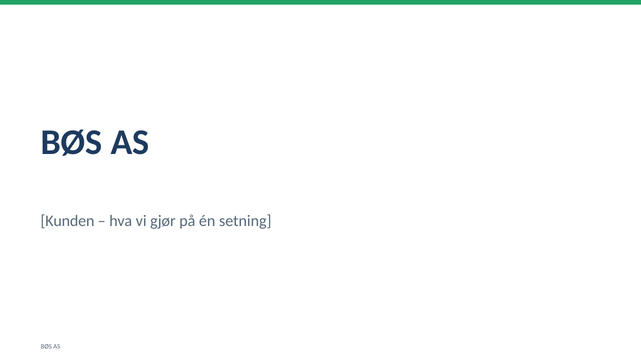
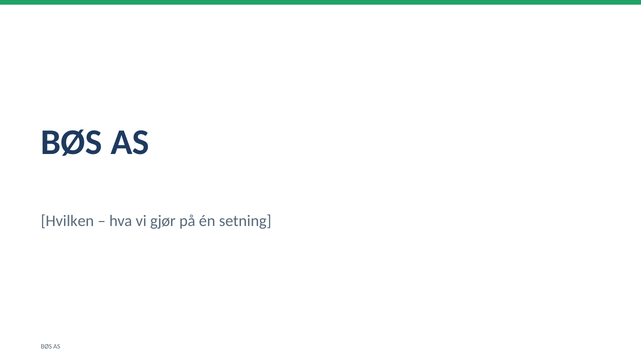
Kunden: Kunden -> Hvilken (67, 221)
